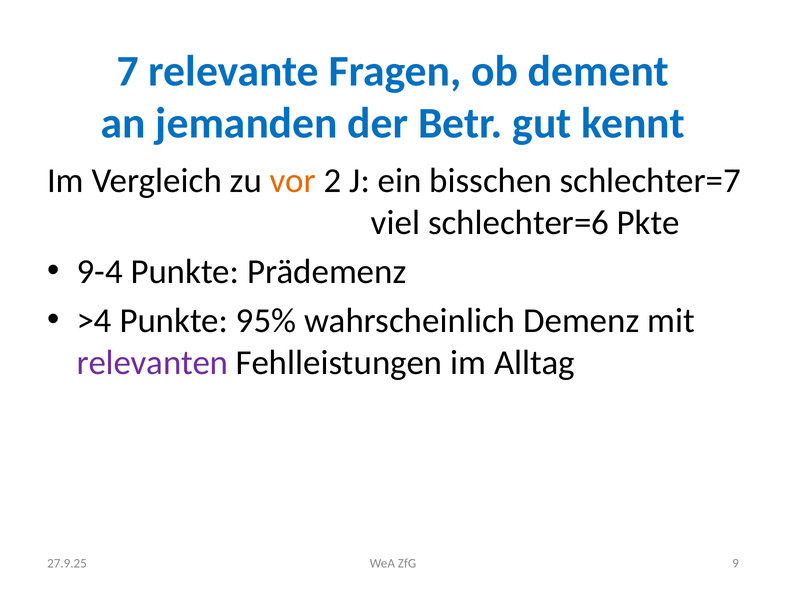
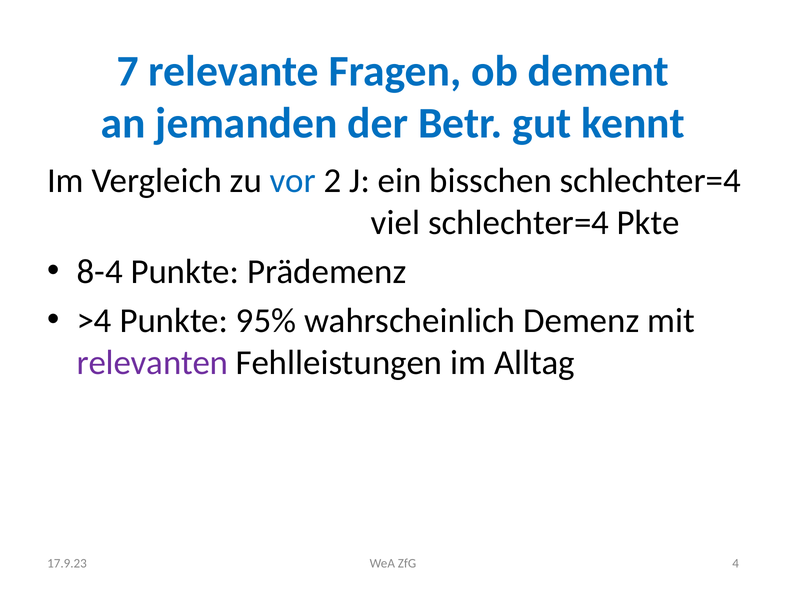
vor colour: orange -> blue (293, 181)
bisschen schlechter=7: schlechter=7 -> schlechter=4 (650, 181)
viel schlechter=6: schlechter=6 -> schlechter=4 (519, 223)
9-4: 9-4 -> 8-4 (100, 271)
9: 9 -> 4 (736, 563)
27.9.25: 27.9.25 -> 17.9.23 (67, 563)
